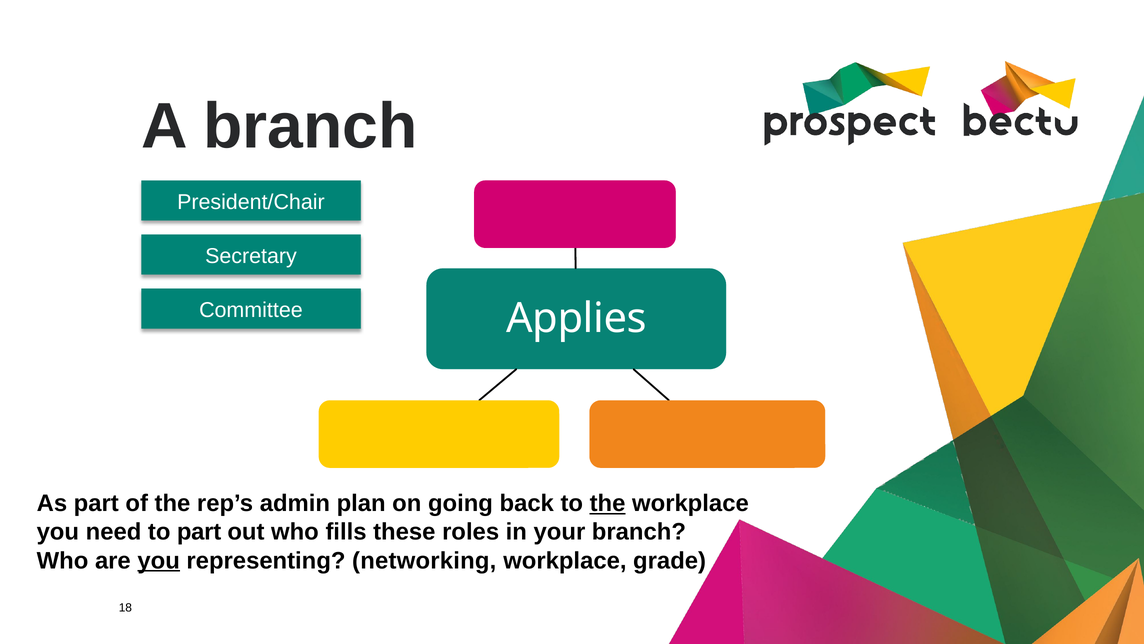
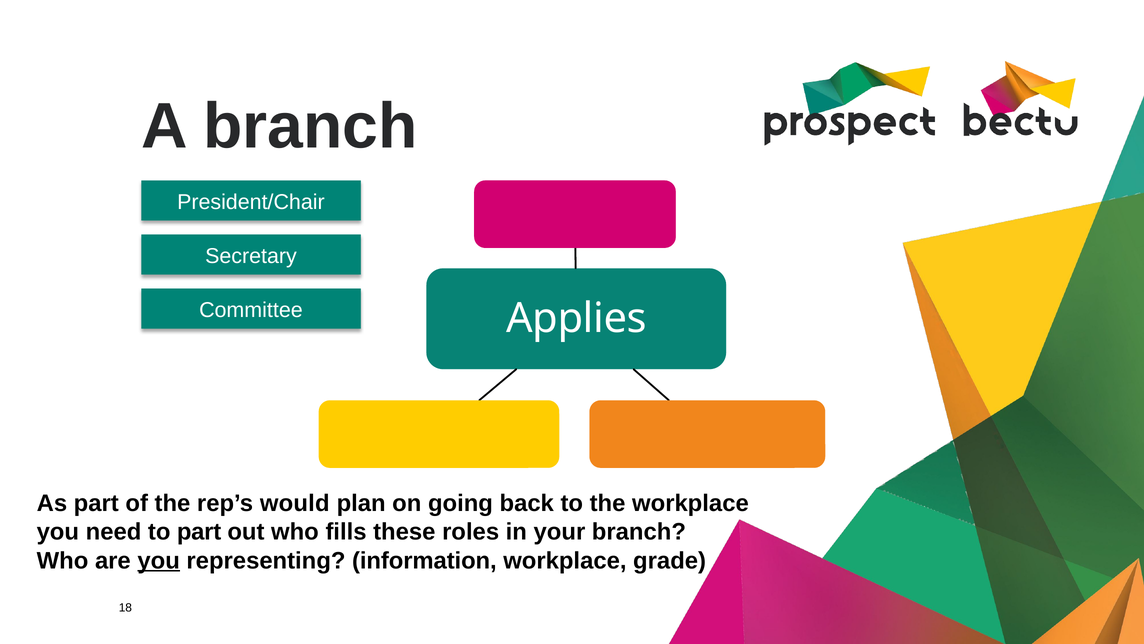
admin: admin -> would (295, 503)
the underline: present -> none (608, 503)
networking: networking -> information (424, 560)
